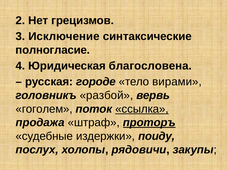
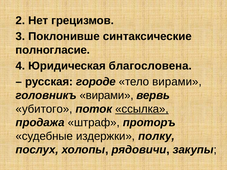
Исключение: Исключение -> Поклонивше (64, 36)
головникъ разбой: разбой -> вирами (107, 95)
гоголем: гоголем -> убитого (44, 109)
проторъ underline: present -> none (149, 123)
поиду: поиду -> полку (156, 136)
